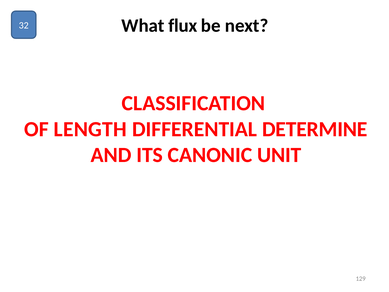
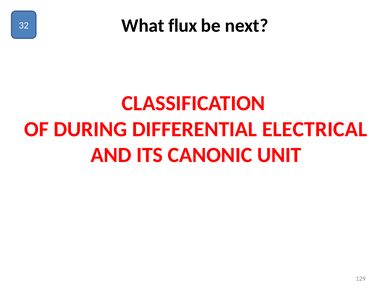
LENGTH: LENGTH -> DURING (90, 129)
DETERMINE: DETERMINE -> ELECTRICAL (315, 129)
